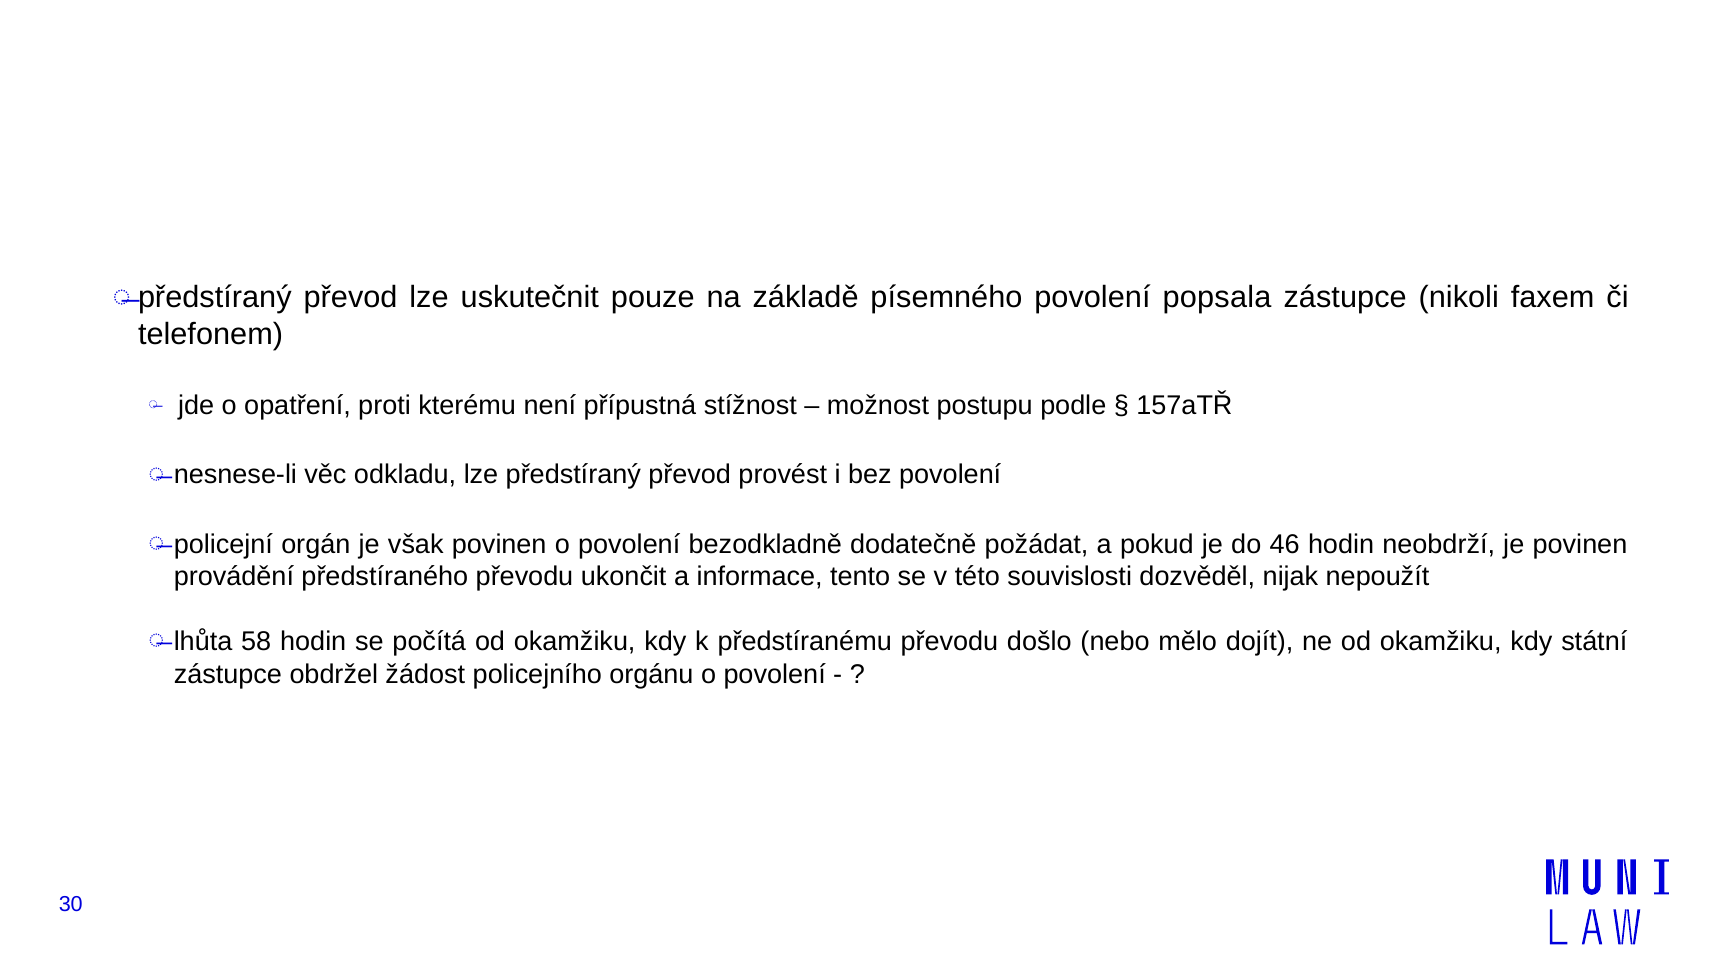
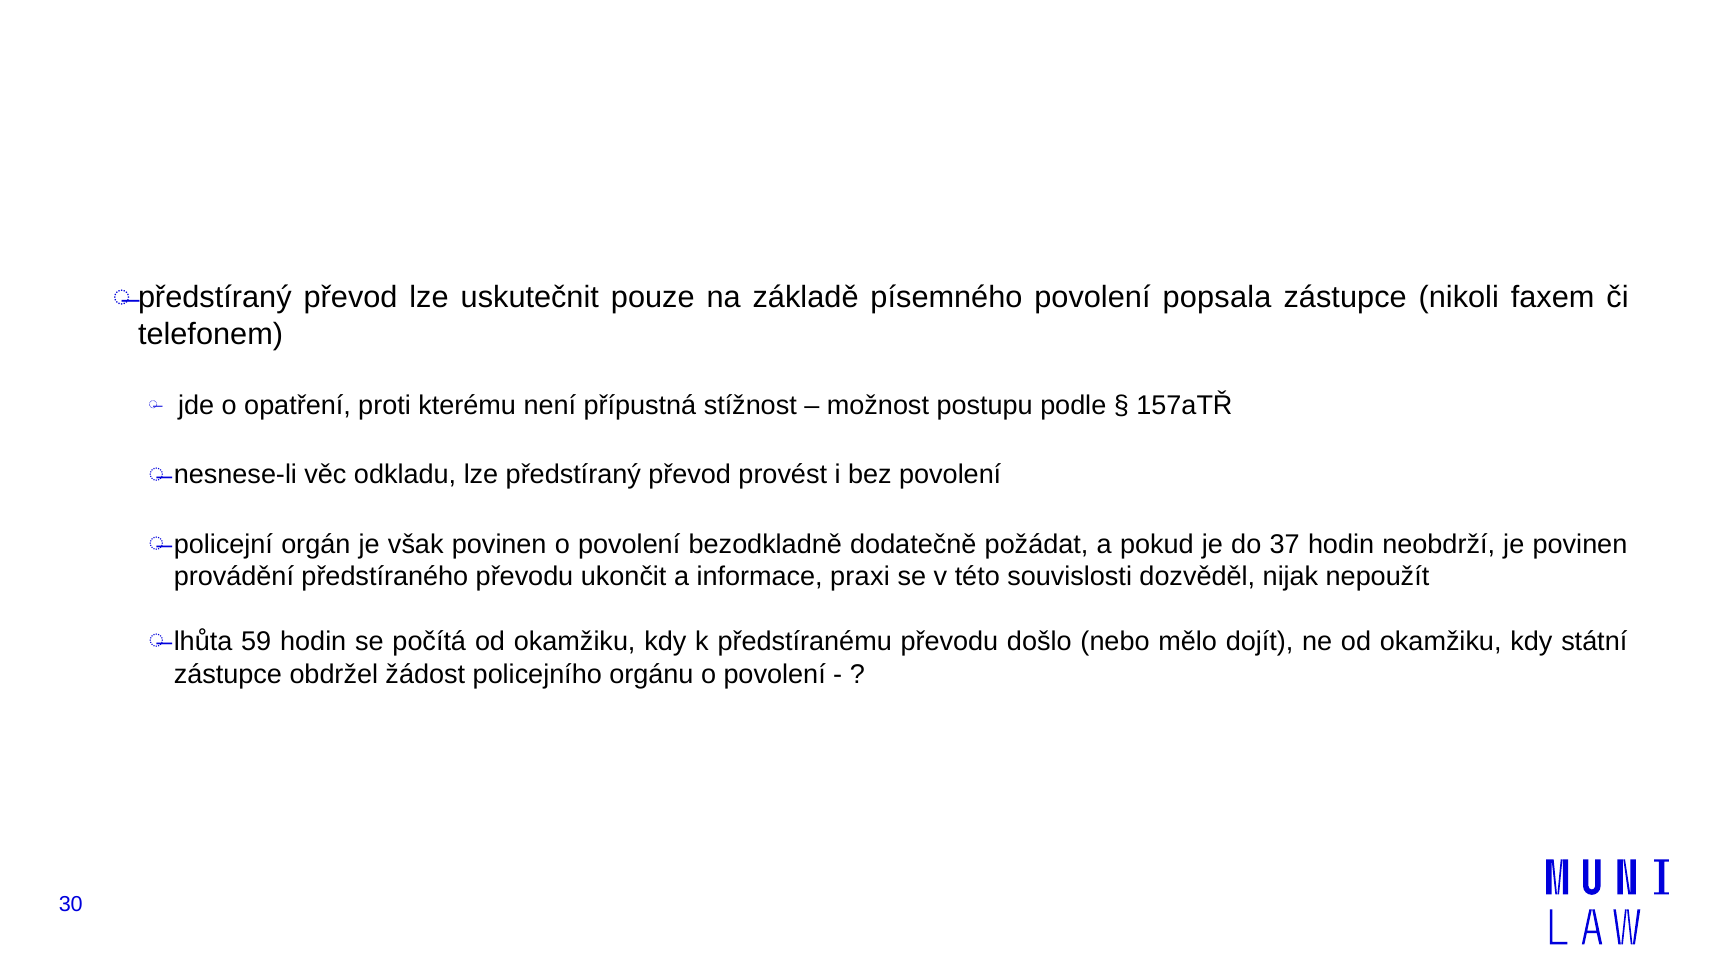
46: 46 -> 37 (1285, 544)
tento: tento -> praxi (860, 577)
58: 58 -> 59 (256, 642)
